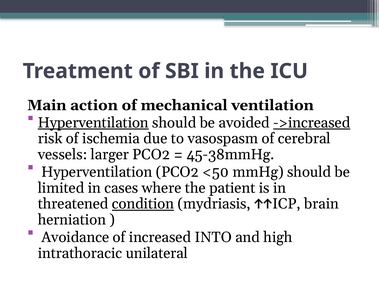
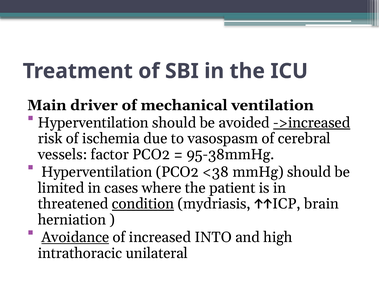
action: action -> driver (94, 105)
Hyperventilation underline: present -> none (93, 122)
larger: larger -> factor (110, 154)
45-38mmHg: 45-38mmHg -> 95-38mmHg (230, 154)
<50: <50 -> <38 (216, 171)
Avoidance underline: none -> present (75, 237)
